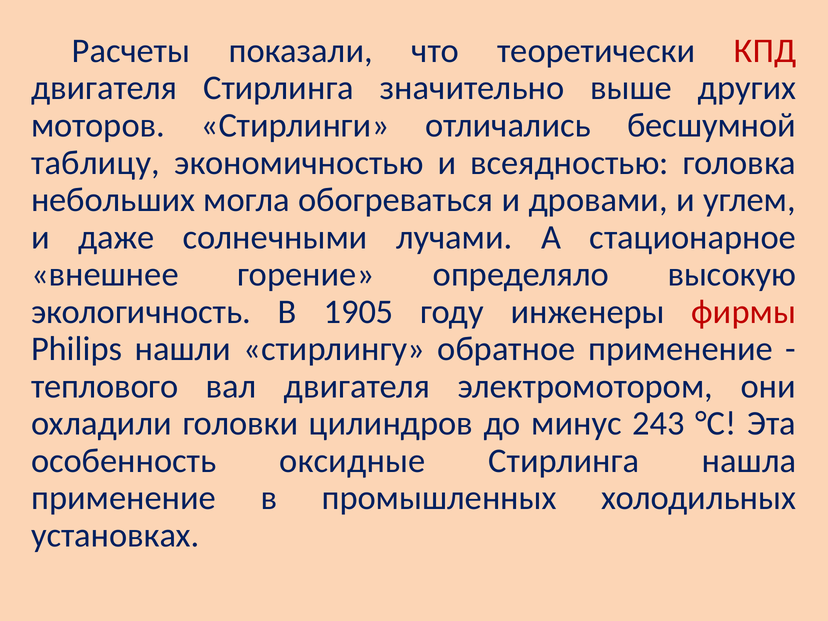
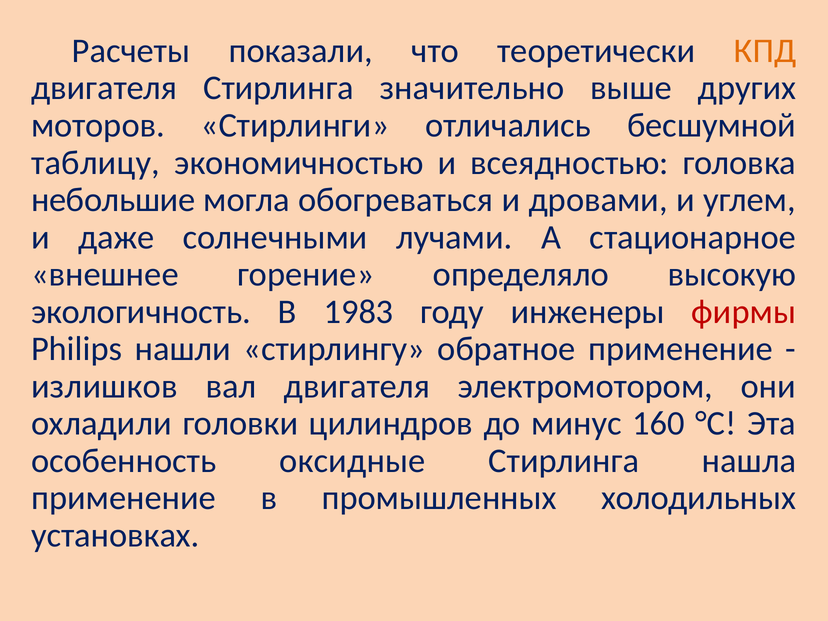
КПД colour: red -> orange (765, 51)
небольших: небольших -> небольшие (113, 200)
1905: 1905 -> 1983 (359, 312)
теплового: теплового -> излишков (104, 386)
243: 243 -> 160 (659, 423)
